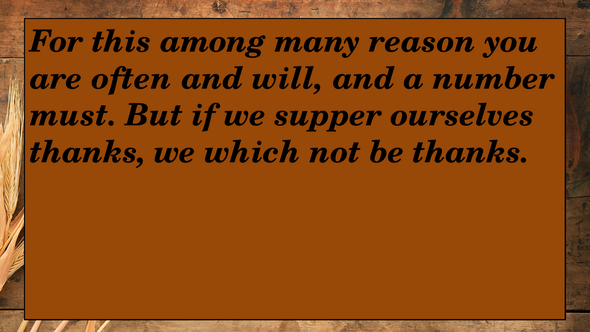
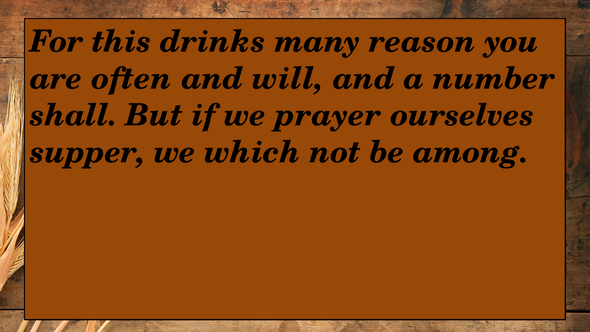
among: among -> drinks (213, 42)
must: must -> shall (74, 115)
supper: supper -> prayer (328, 115)
thanks: thanks -> supper (88, 152)
be thanks: thanks -> among (471, 152)
